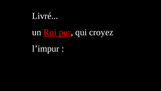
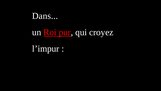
Livré: Livré -> Dans (45, 16)
